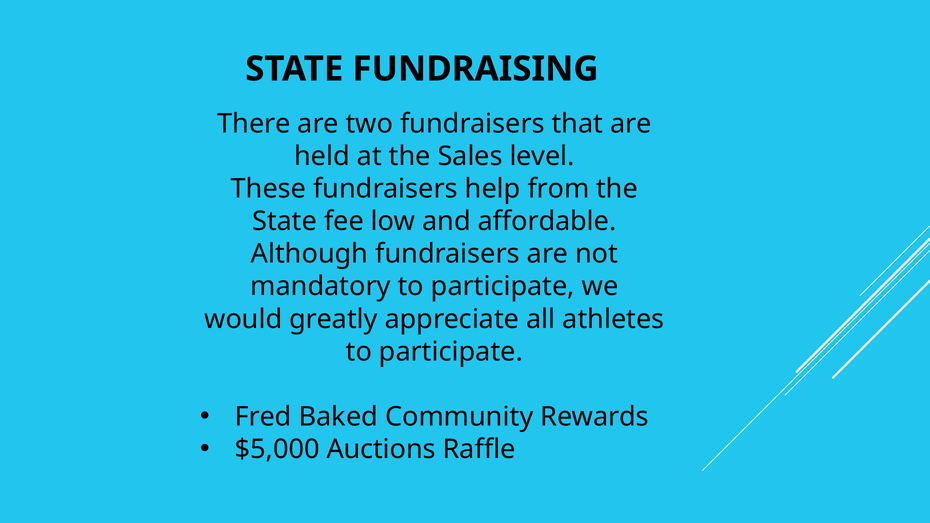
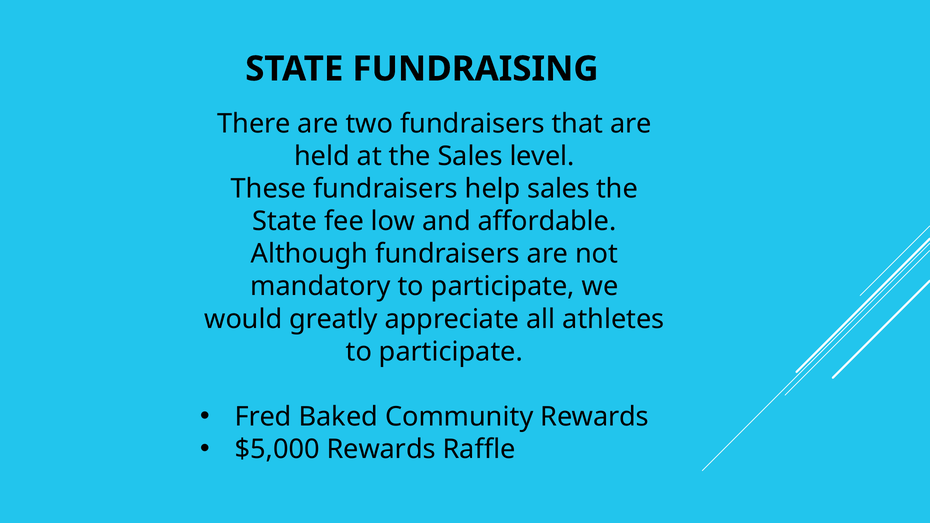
help from: from -> sales (559, 189)
$5,000 Auctions: Auctions -> Rewards (381, 449)
